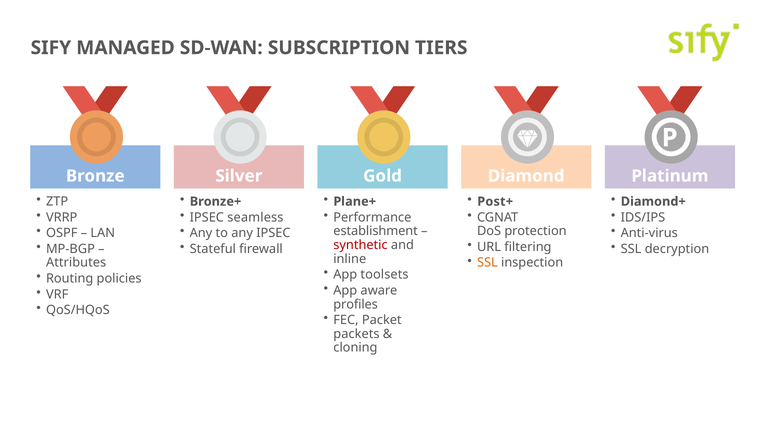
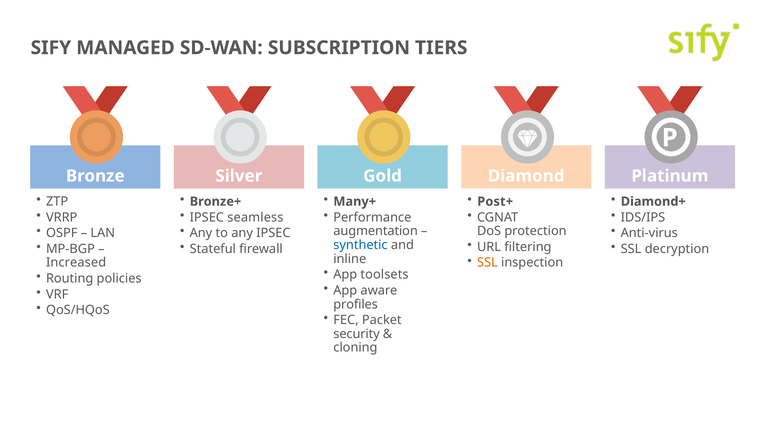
Plane+: Plane+ -> Many+ (355, 201)
establishment: establishment -> augmentation (376, 231)
synthetic colour: red -> blue (361, 245)
Attributes: Attributes -> Increased (76, 262)
packets: packets -> security (357, 334)
